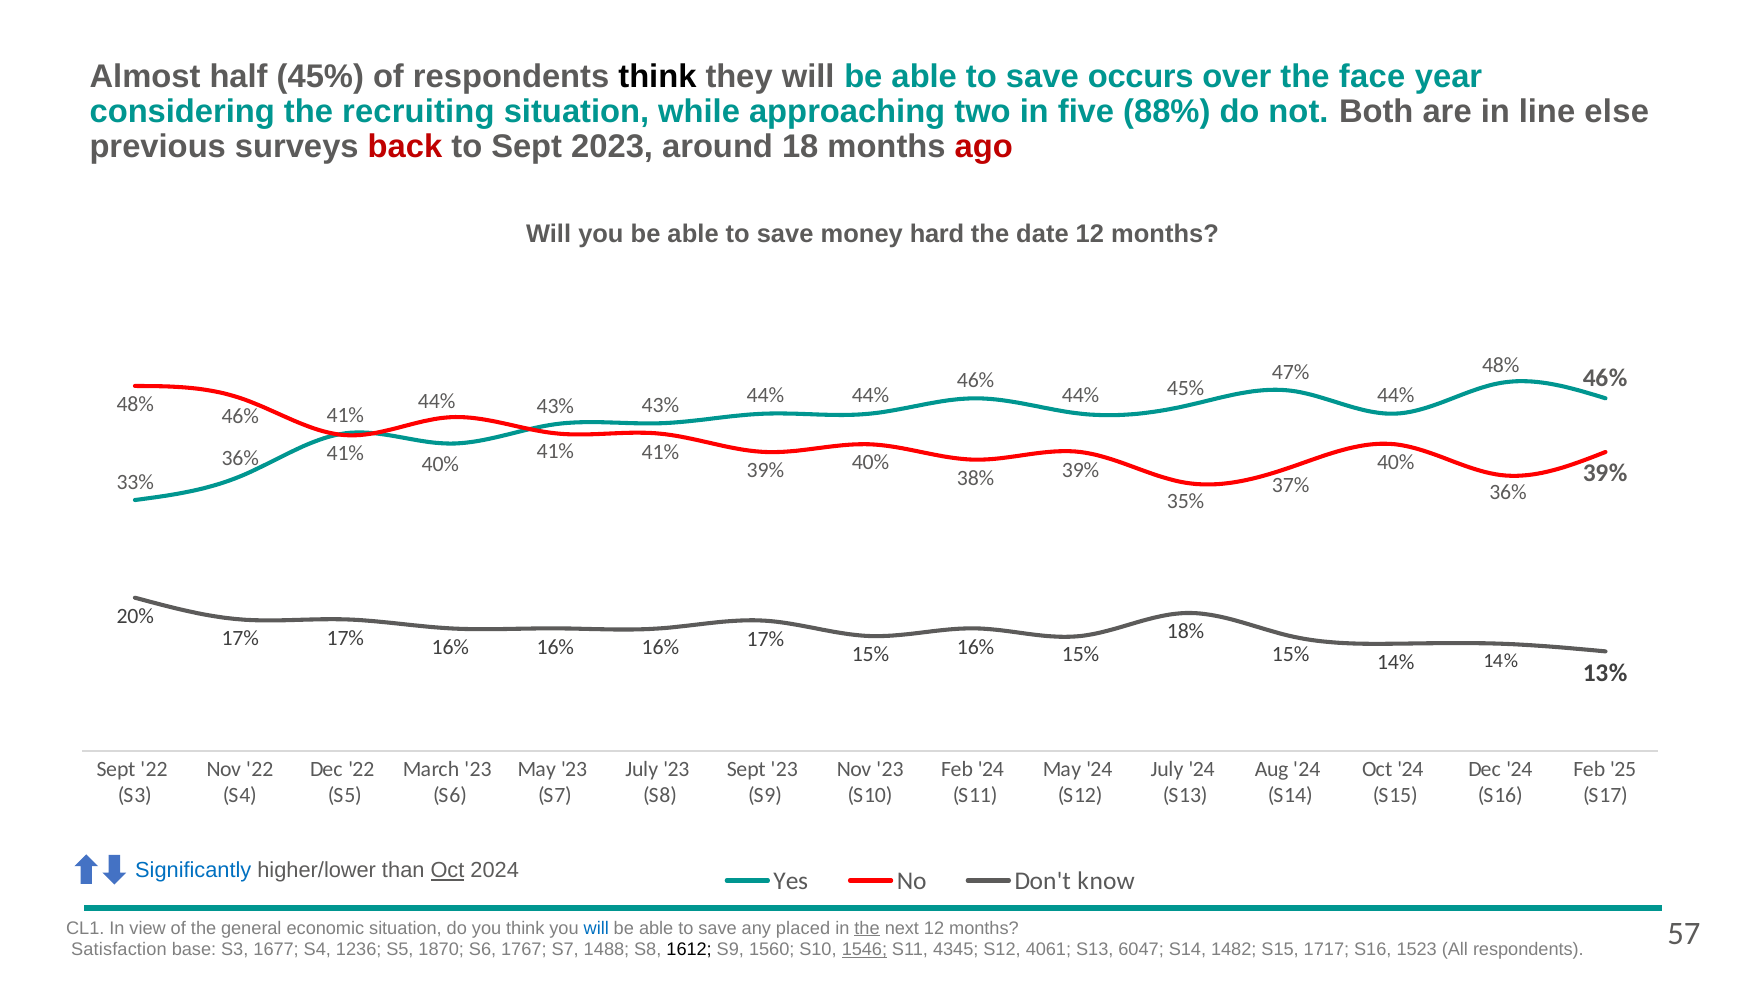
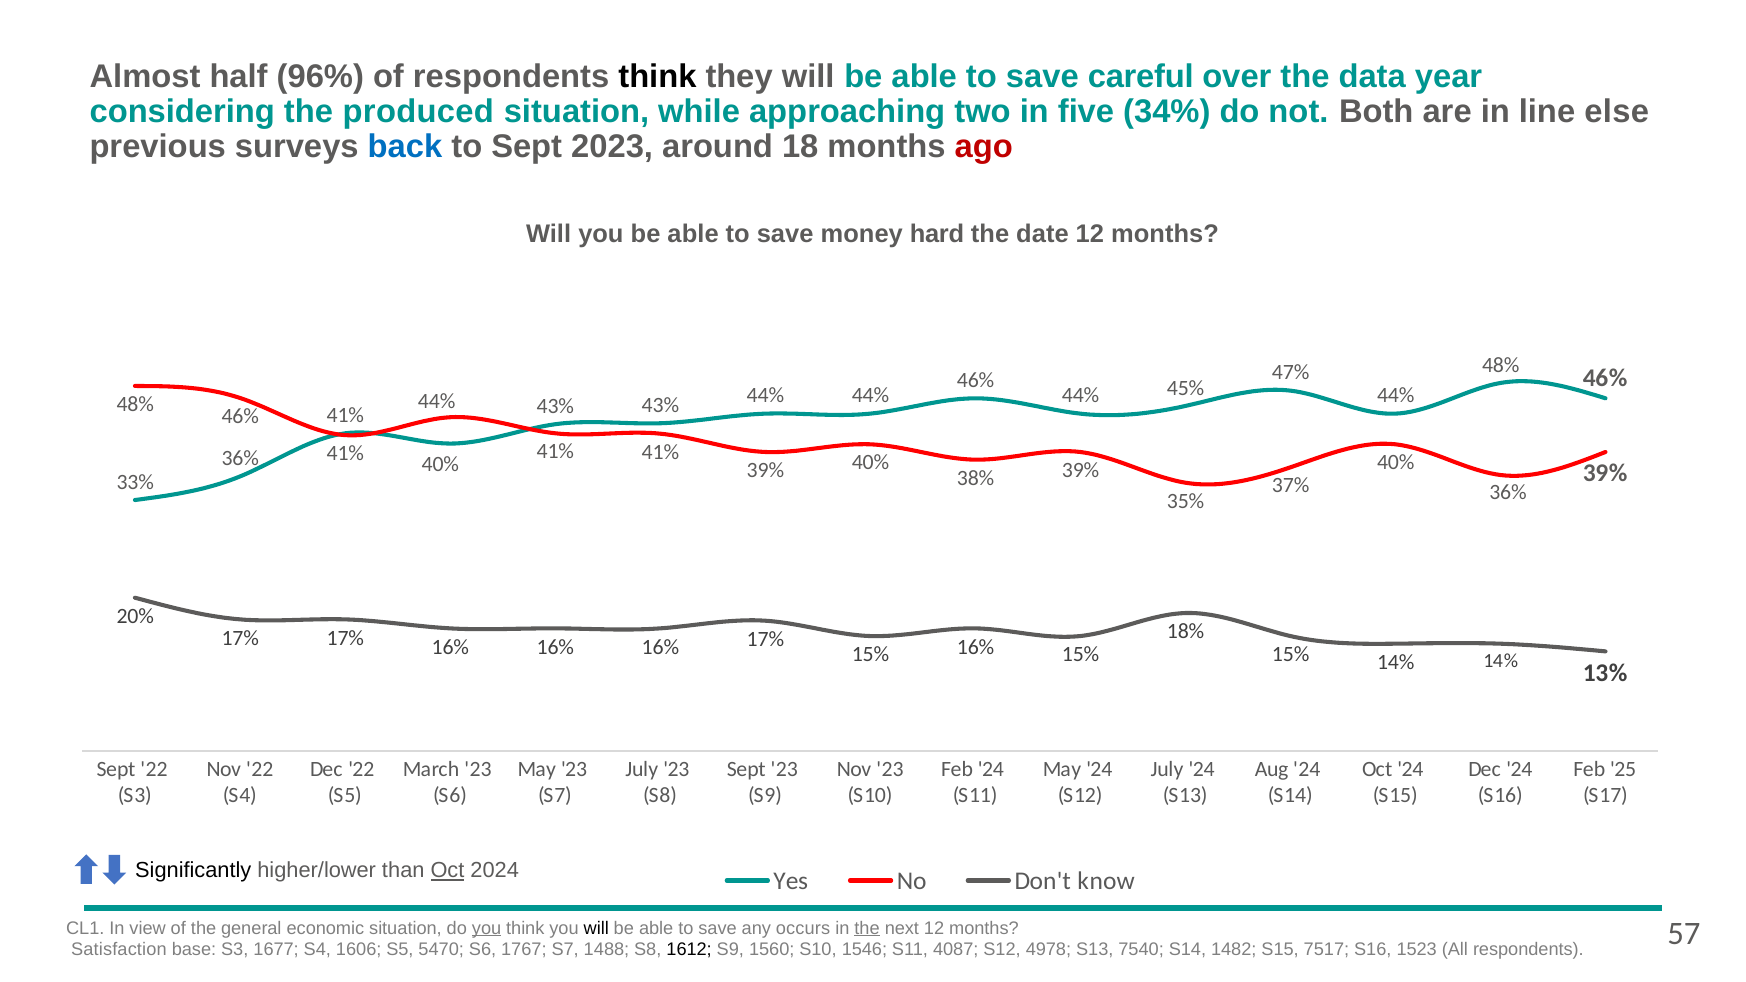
half 45%: 45% -> 96% (320, 76)
occurs: occurs -> careful (1141, 76)
face: face -> data (1372, 76)
recruiting: recruiting -> produced (418, 112)
88%: 88% -> 34% (1167, 112)
back colour: red -> blue (405, 147)
Significantly colour: blue -> black (193, 871)
you underline: none -> present (487, 928)
will colour: blue -> black (596, 928)
placed: placed -> occurs (803, 928)
1236: 1236 -> 1606 (359, 950)
1870: 1870 -> 5470 (441, 950)
1546 underline: present -> none (864, 950)
4345: 4345 -> 4087 (956, 950)
4061: 4061 -> 4978 (1048, 950)
6047: 6047 -> 7540 (1141, 950)
1717: 1717 -> 7517 (1326, 950)
